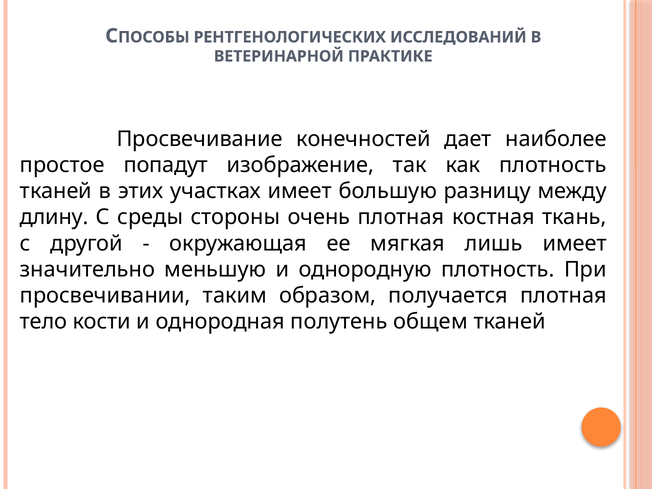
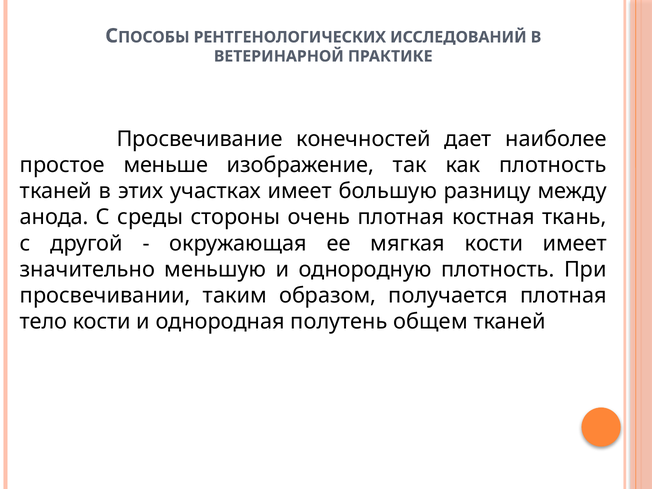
попадут: попадут -> меньше (166, 165)
длину: длину -> анода (54, 217)
мягкая лишь: лишь -> кости (494, 243)
